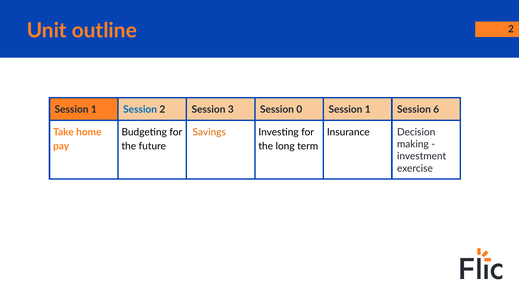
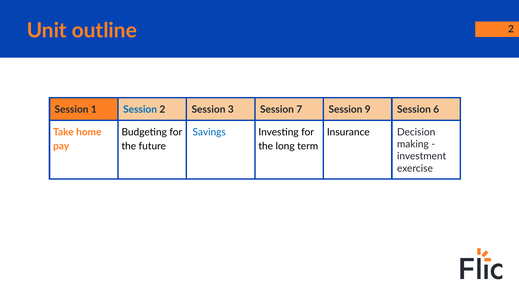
0: 0 -> 7 (299, 110)
1: 1 -> 9 (368, 110)
Savings colour: orange -> blue (209, 132)
